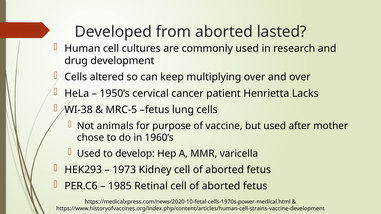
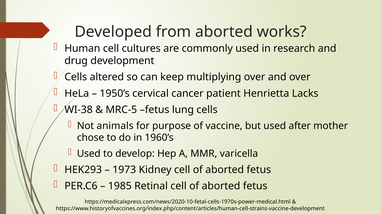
lasted: lasted -> works (282, 32)
